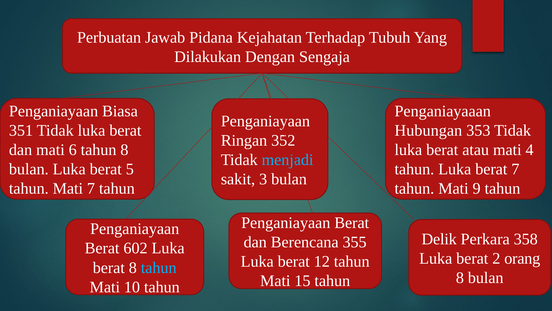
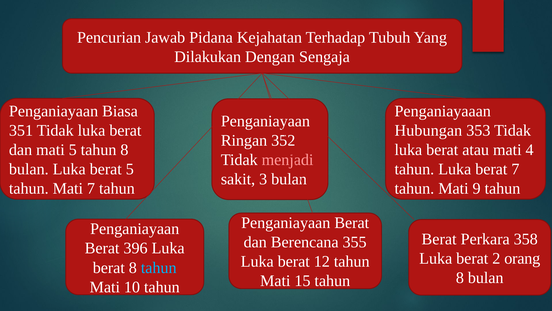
Perbuatan: Perbuatan -> Pencurian (109, 37)
mati 6: 6 -> 5 (73, 150)
menjadi colour: light blue -> pink (288, 160)
Delik: Delik -> Berat (439, 239)
602: 602 -> 396 (136, 248)
